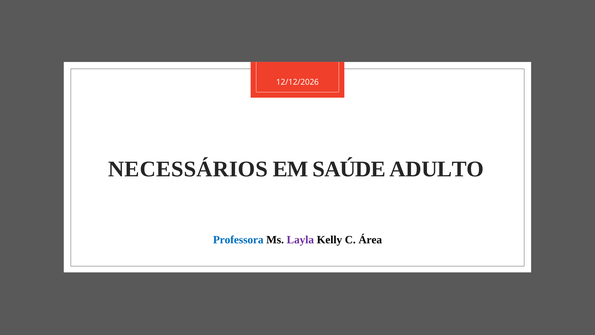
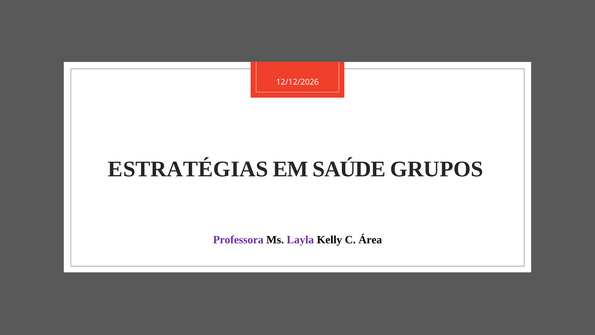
NECESSÁRIOS: NECESSÁRIOS -> ESTRATÉGIAS (188, 169)
ADULTO: ADULTO -> GRUPOS (437, 169)
Professora colour: blue -> purple (238, 240)
